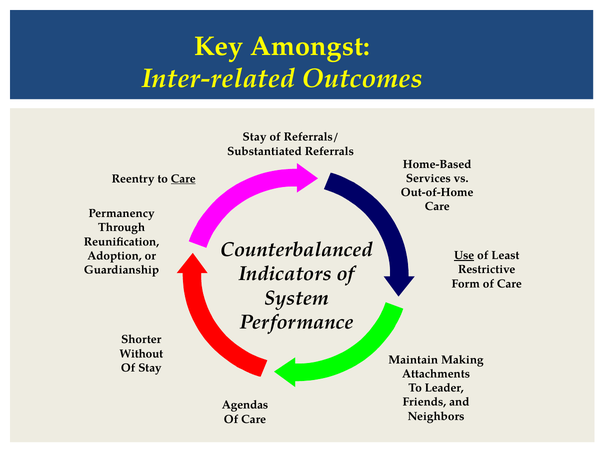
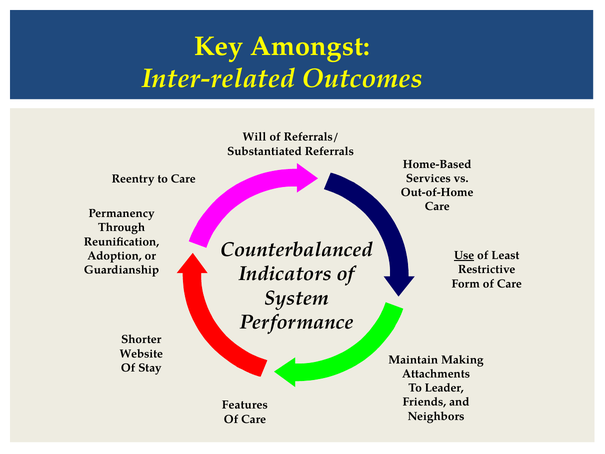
Stay: Stay -> Will (254, 137)
Care underline: present -> none (183, 179)
Without: Without -> Website (141, 353)
Agendas: Agendas -> Features (245, 405)
